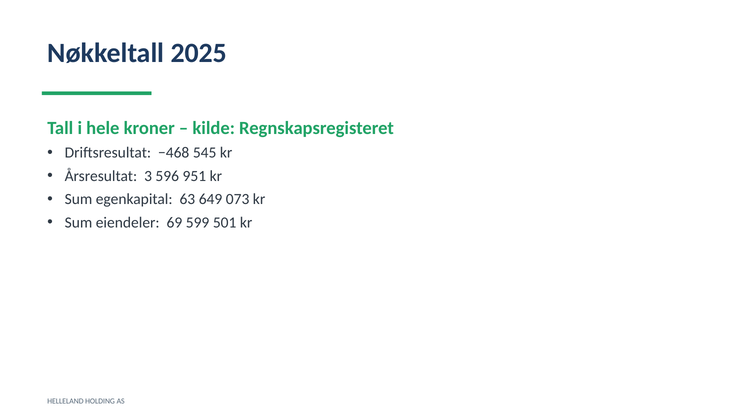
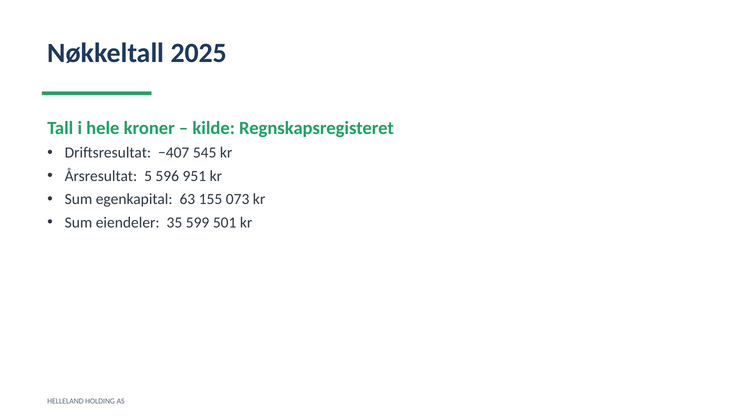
−468: −468 -> −407 (174, 153)
3: 3 -> 5 (148, 176)
649: 649 -> 155 (211, 199)
69: 69 -> 35 (174, 222)
